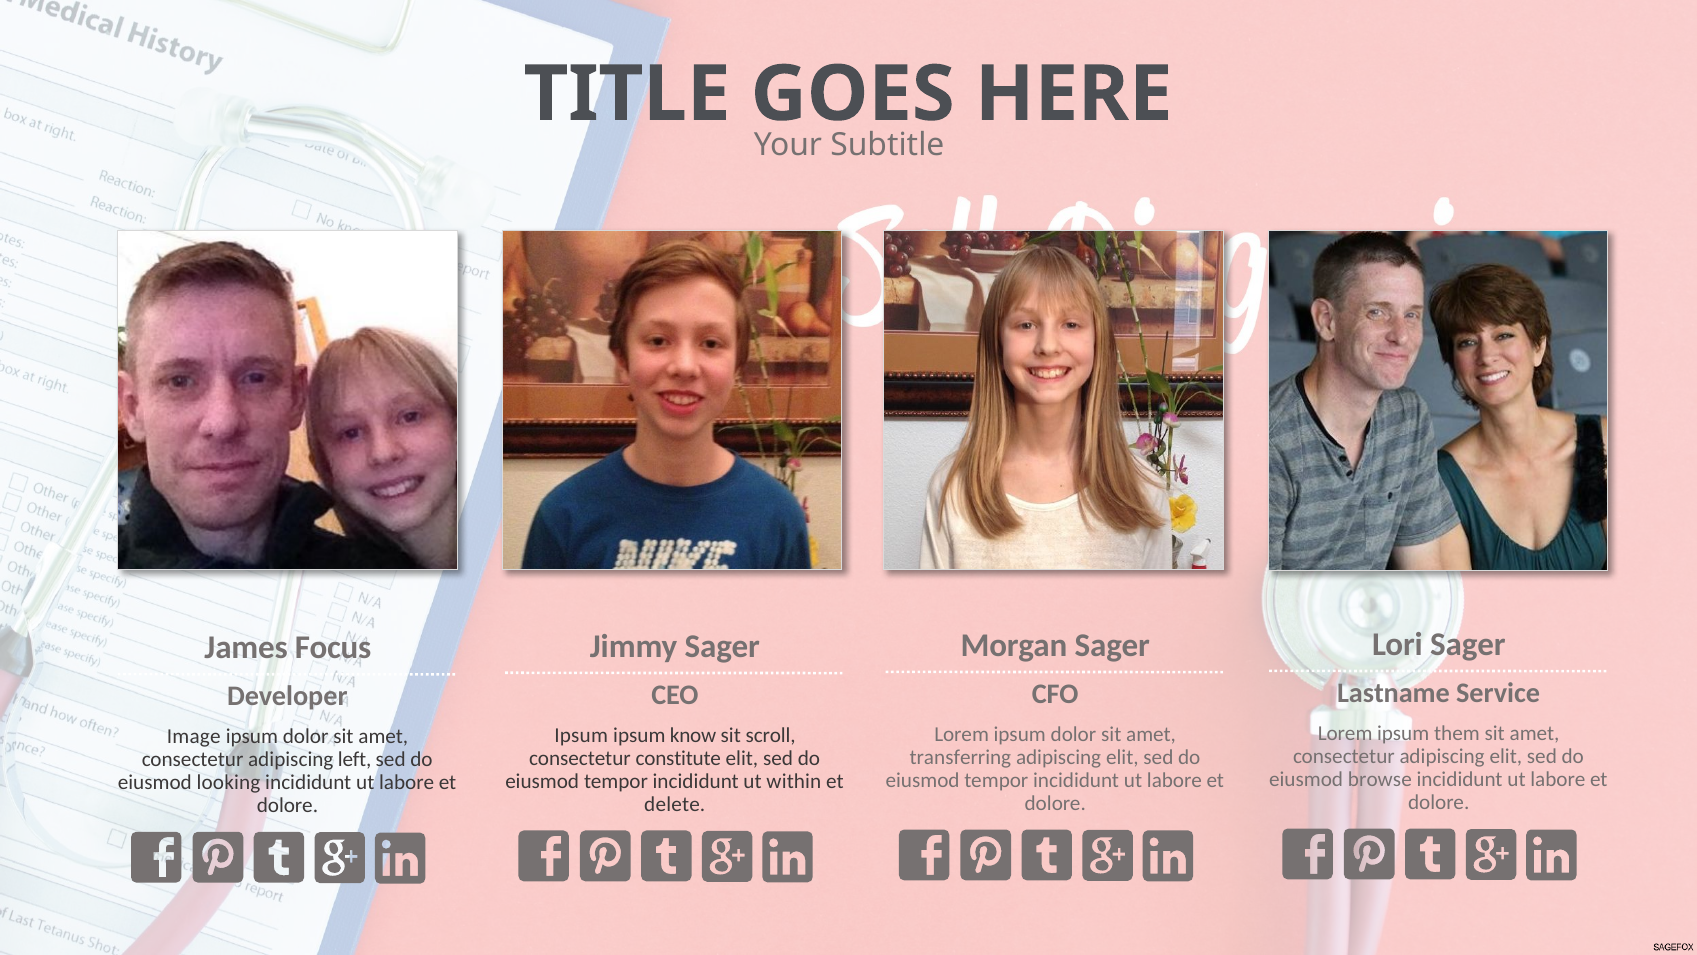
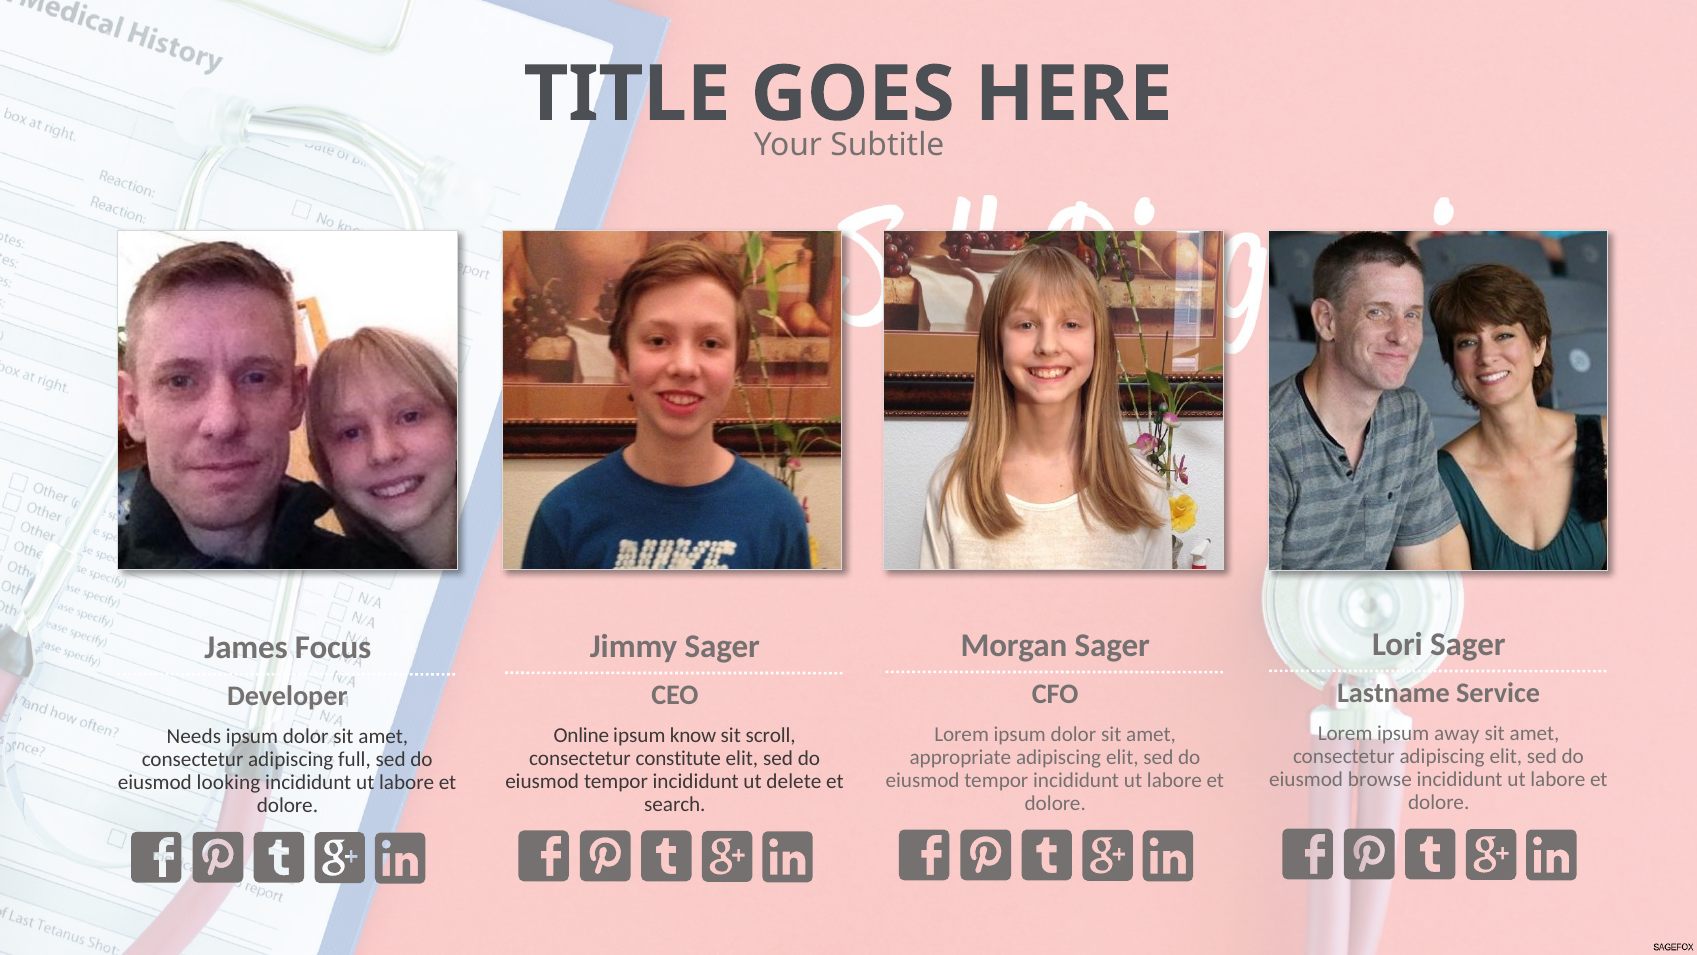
them: them -> away (1457, 733)
Ipsum: Ipsum -> Online (581, 735)
Image: Image -> Needs (194, 736)
transferring: transferring -> appropriate (960, 757)
left: left -> full (355, 759)
within: within -> delete (794, 781)
delete: delete -> search (675, 804)
